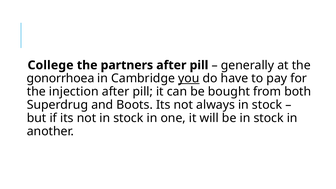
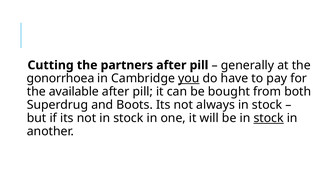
College: College -> Cutting (51, 65)
injection: injection -> available (74, 92)
stock underline: none -> present (269, 118)
